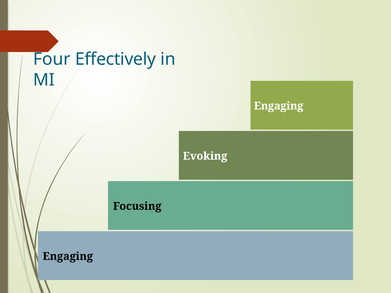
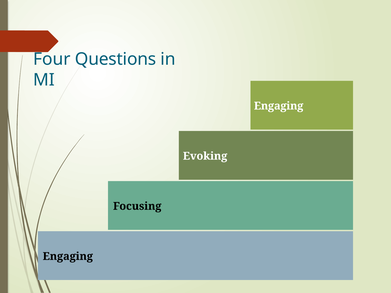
Effectively: Effectively -> Questions (116, 59)
